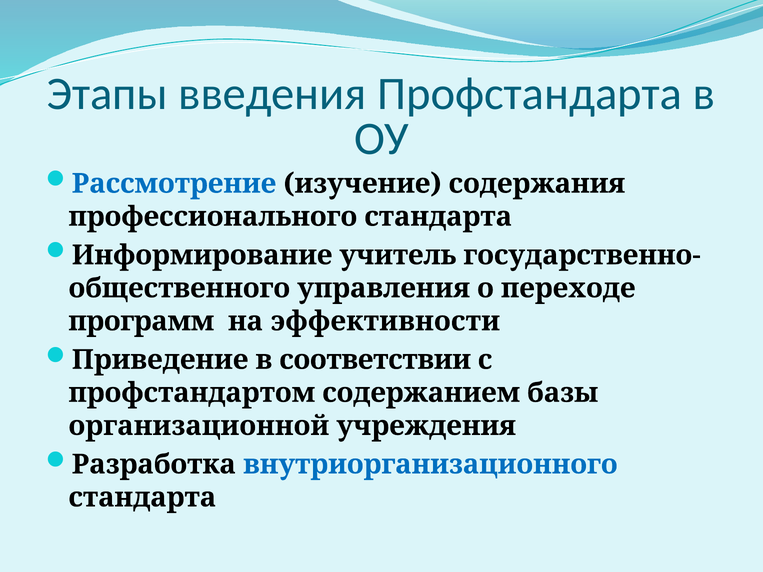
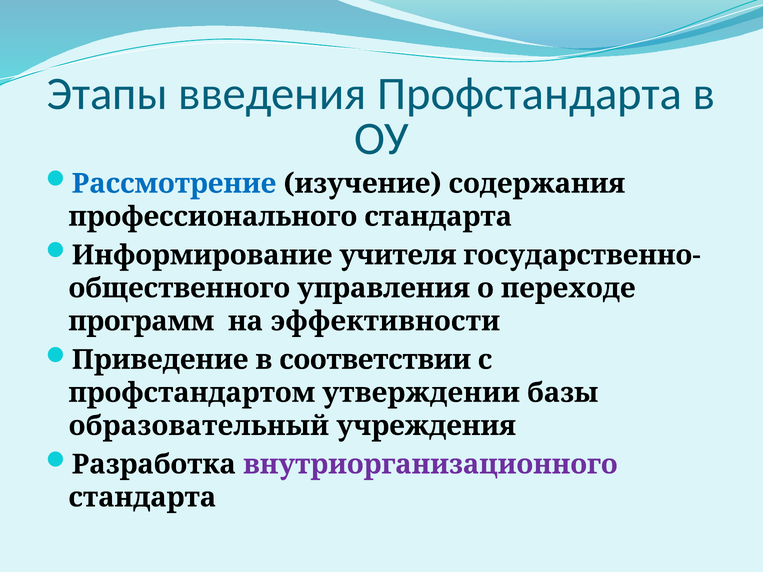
учитель: учитель -> учителя (398, 255)
содержанием: содержанием -> утверждении (421, 393)
организационной: организационной -> образовательный (199, 426)
внутриорганизационного colour: blue -> purple (430, 465)
